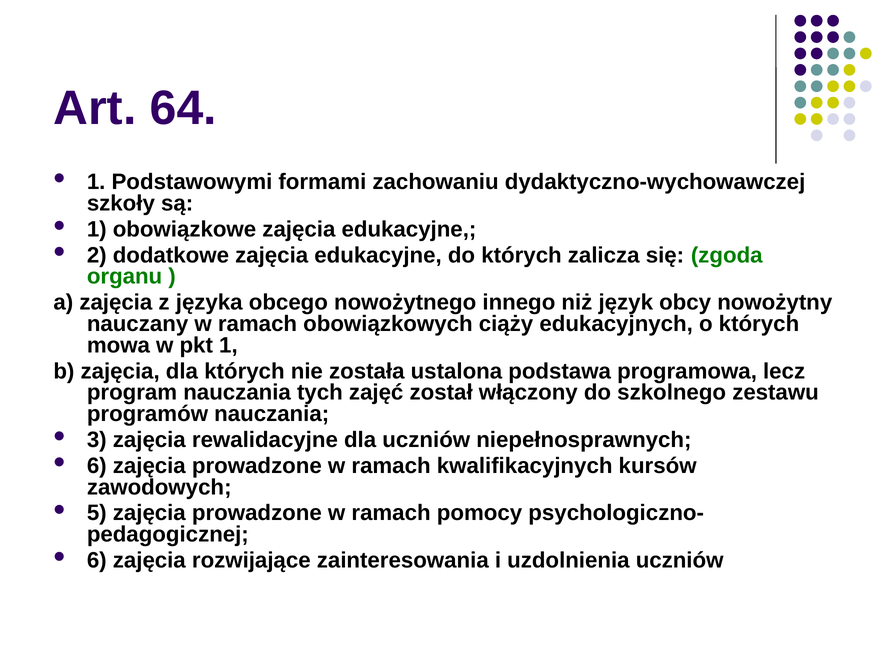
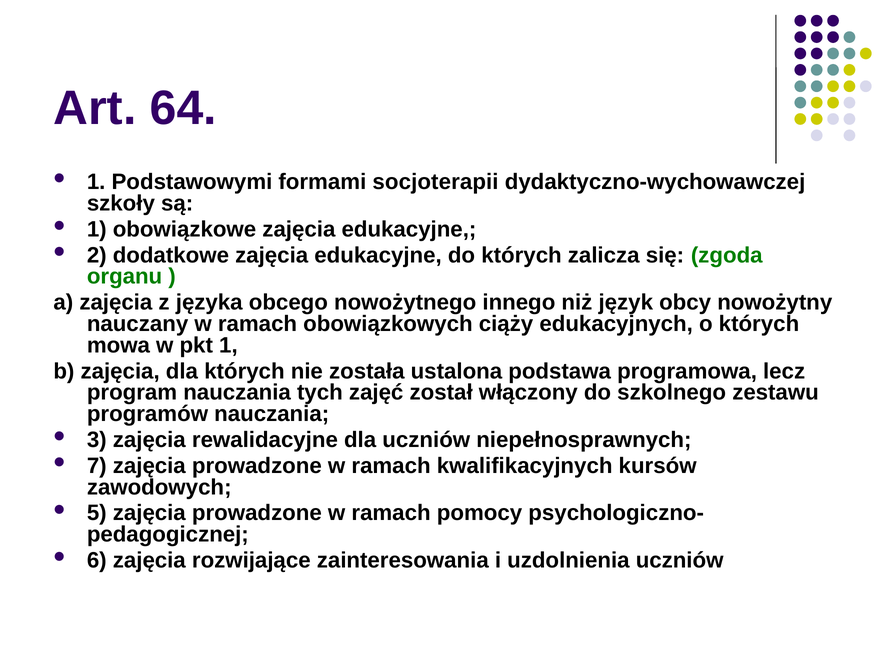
zachowaniu: zachowaniu -> socjoterapii (435, 182)
6: 6 -> 7 (97, 465)
